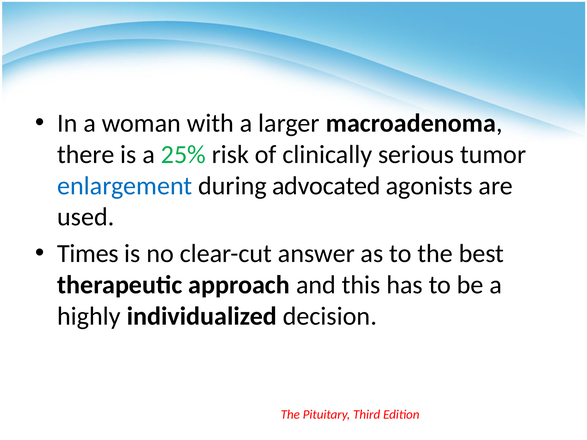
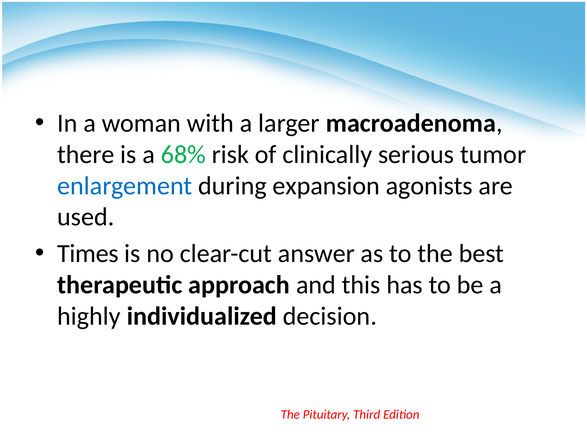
25%: 25% -> 68% (183, 155)
advocated: advocated -> expansion (326, 186)
